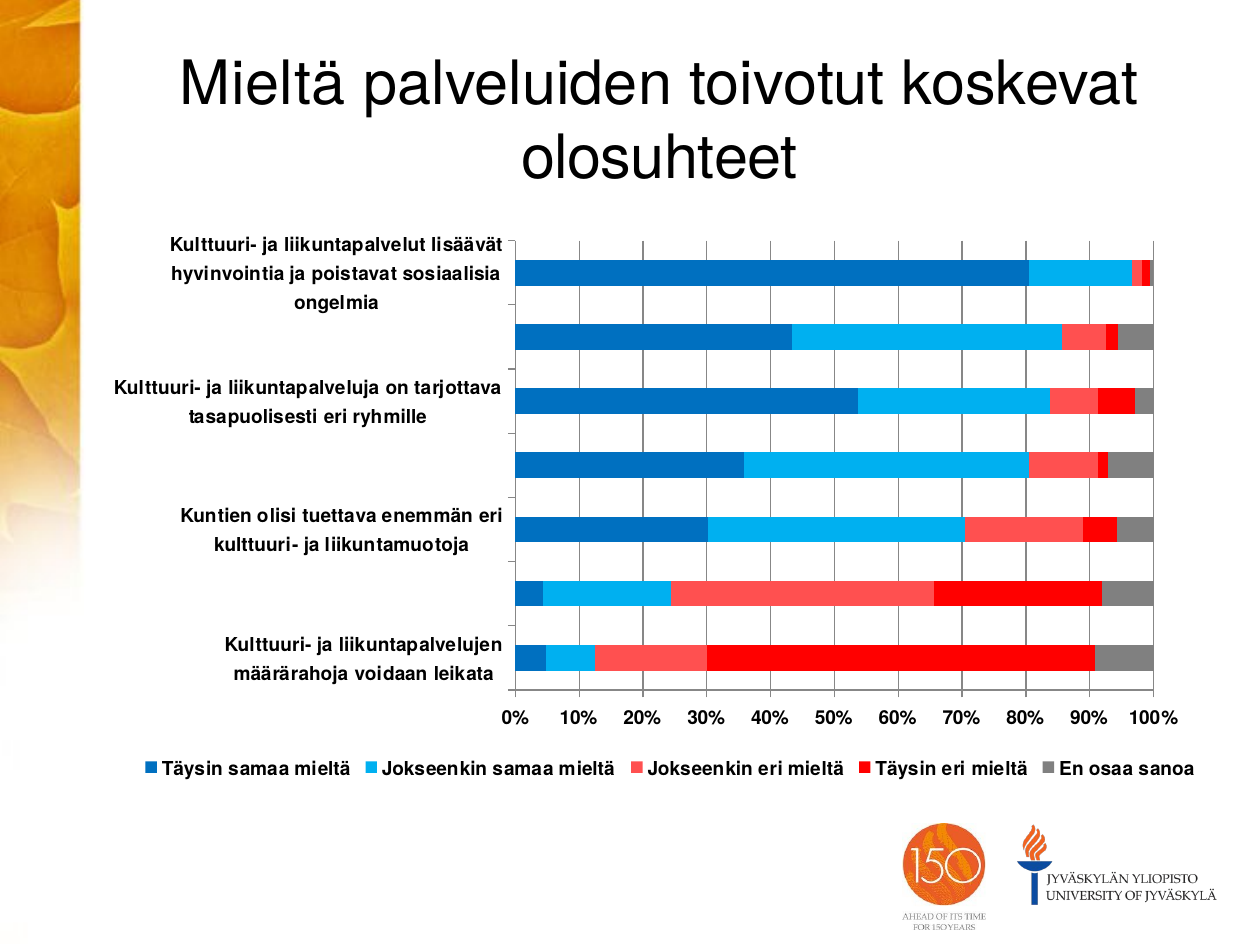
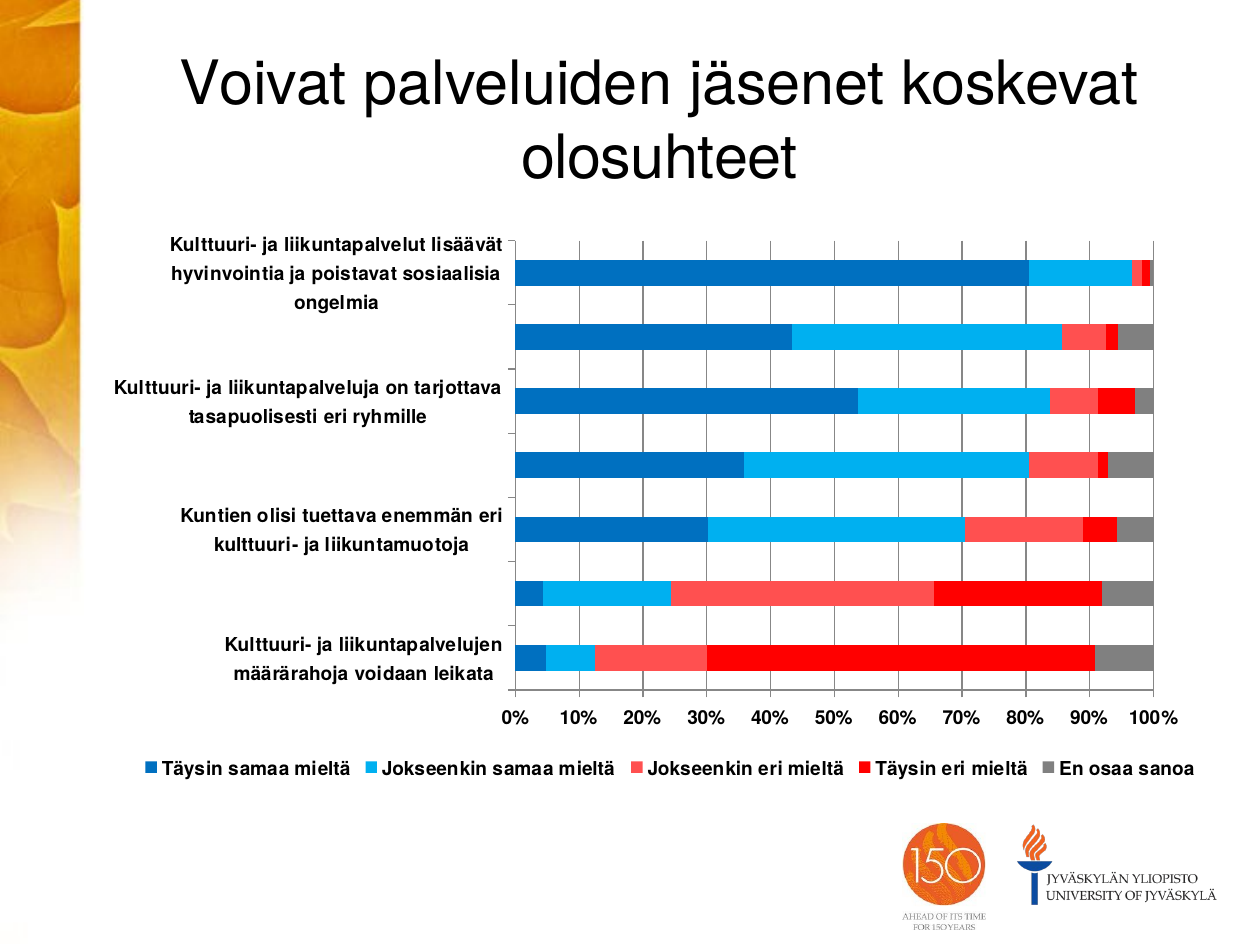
Mieltä: Mieltä -> Voivat (263, 84)
toivotut: toivotut -> jäsenet (787, 84)
